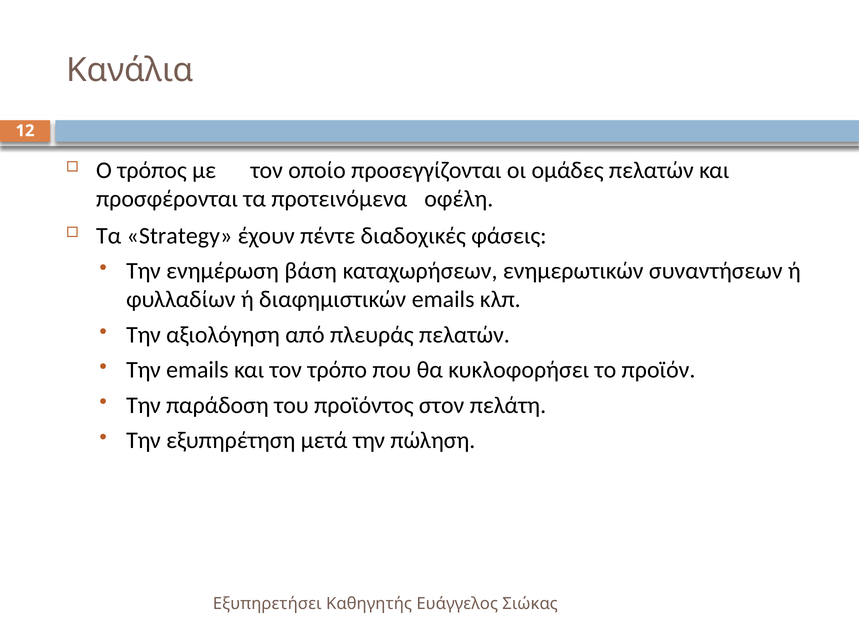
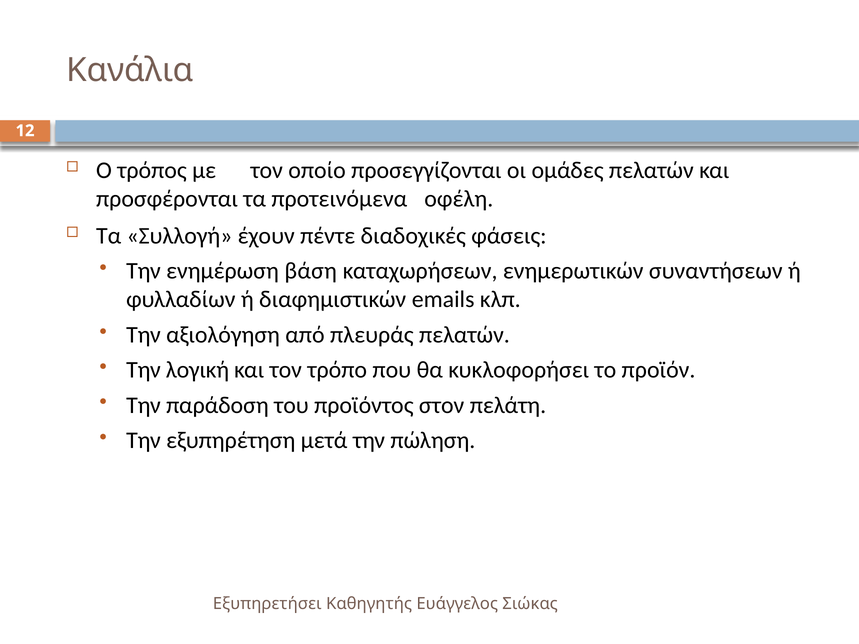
Strategy: Strategy -> Συλλογή (180, 236)
Την emails: emails -> λογική (197, 370)
